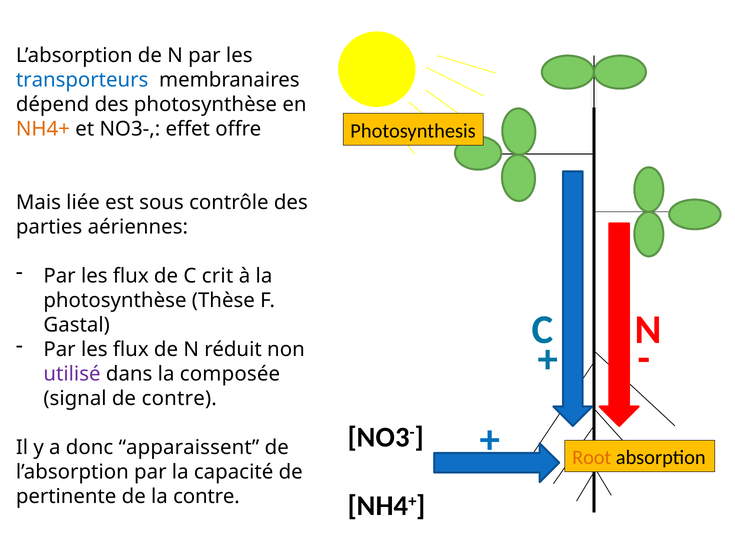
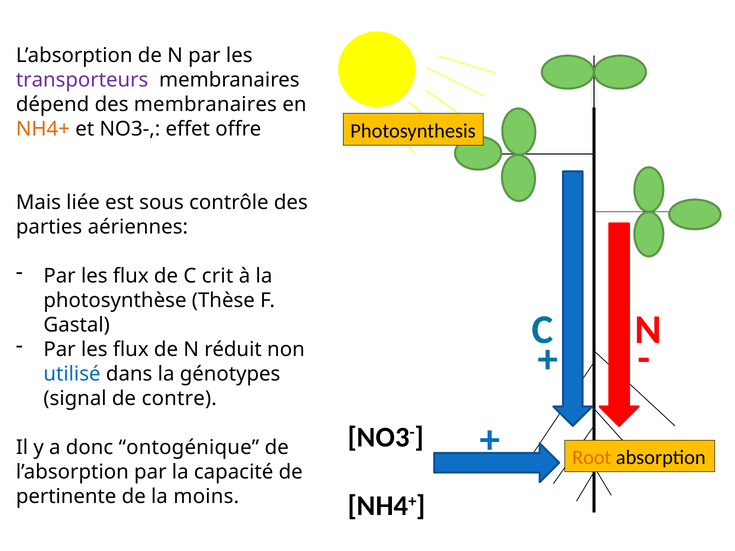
transporteurs colour: blue -> purple (82, 80)
des photosynthèse: photosynthèse -> membranaires (205, 105)
utilisé colour: purple -> blue (72, 374)
composée: composée -> génotypes (230, 374)
apparaissent: apparaissent -> ontogénique (189, 448)
la contre: contre -> moins (206, 497)
